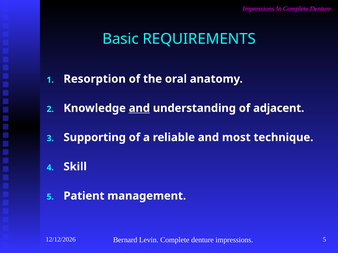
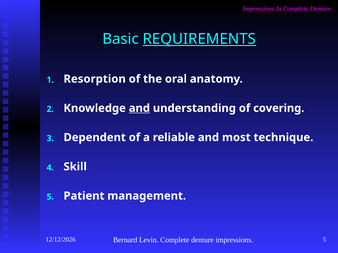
REQUIREMENTS underline: none -> present (199, 39)
adjacent: adjacent -> covering (279, 108)
Supporting: Supporting -> Dependent (95, 138)
